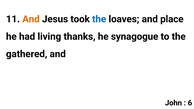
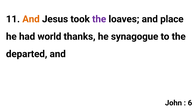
the colour: blue -> purple (99, 19)
living: living -> world (49, 37)
gathered: gathered -> departed (27, 54)
